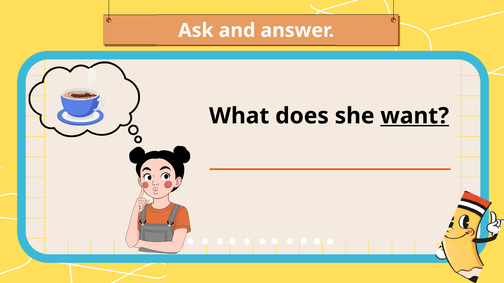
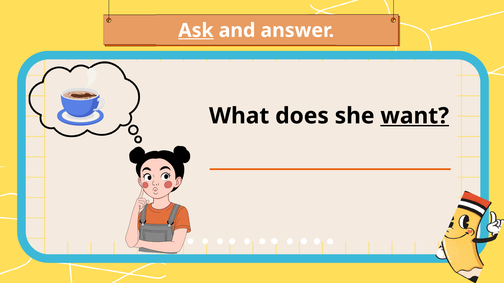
Ask underline: none -> present (196, 31)
